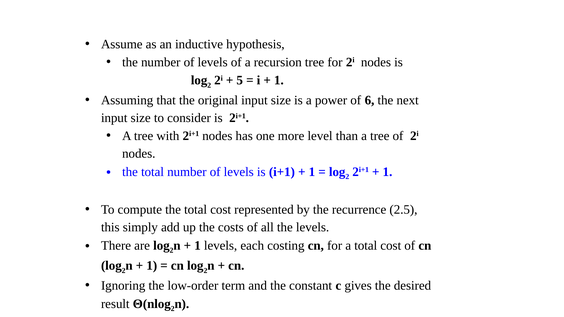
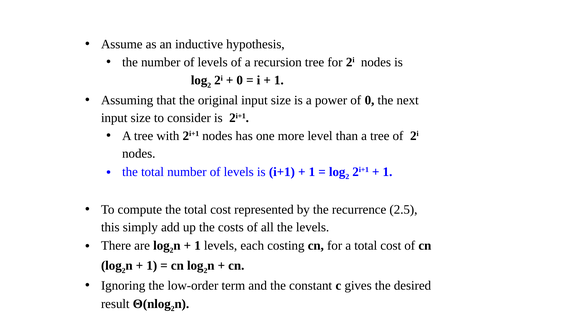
5: 5 -> 0 (240, 80)
of 6: 6 -> 0 (370, 100)
